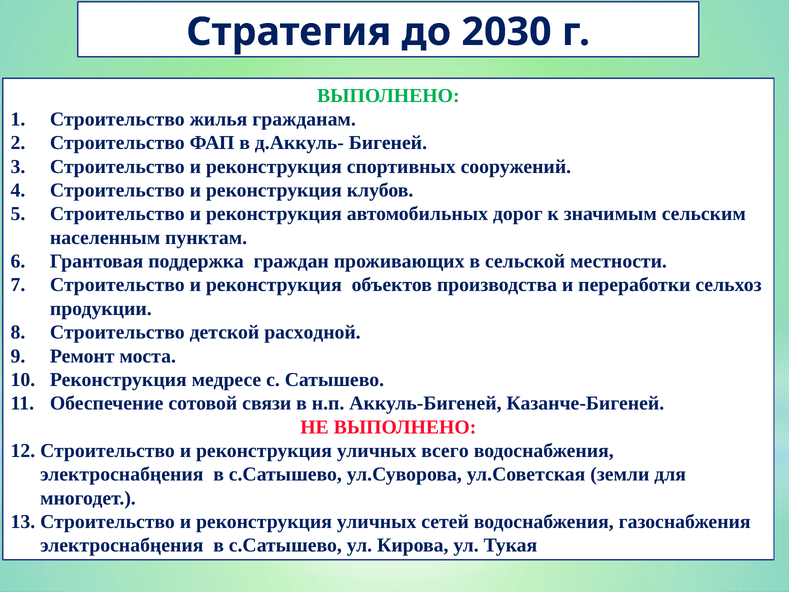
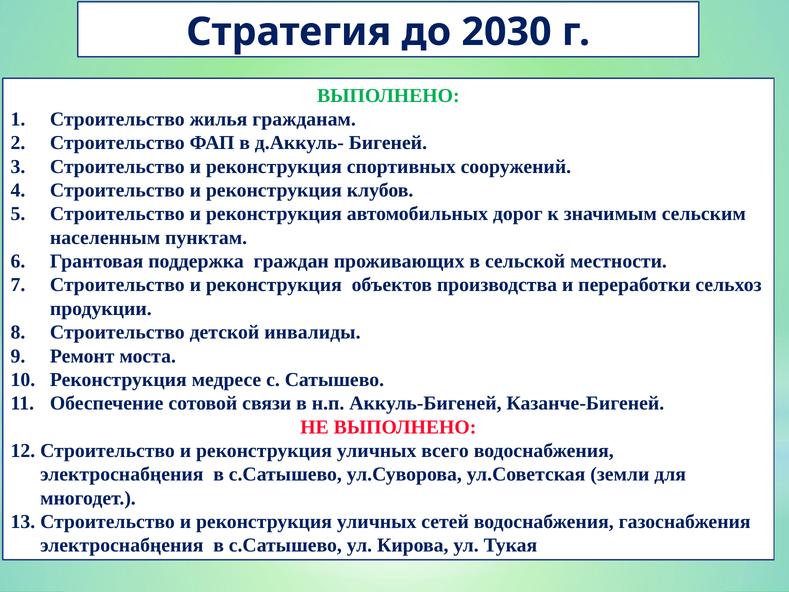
расходной: расходной -> инвалиды (312, 332)
